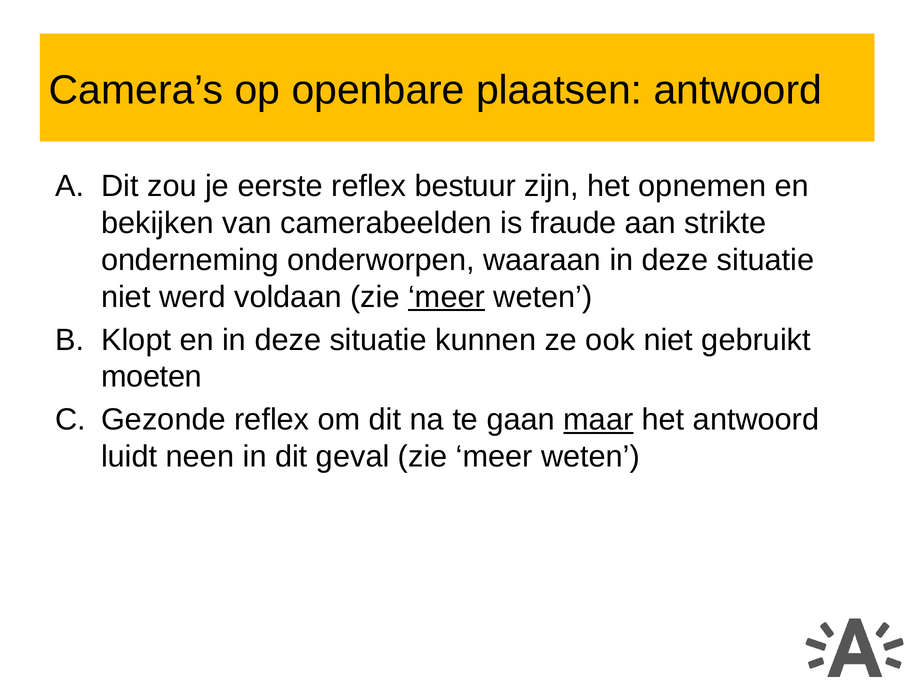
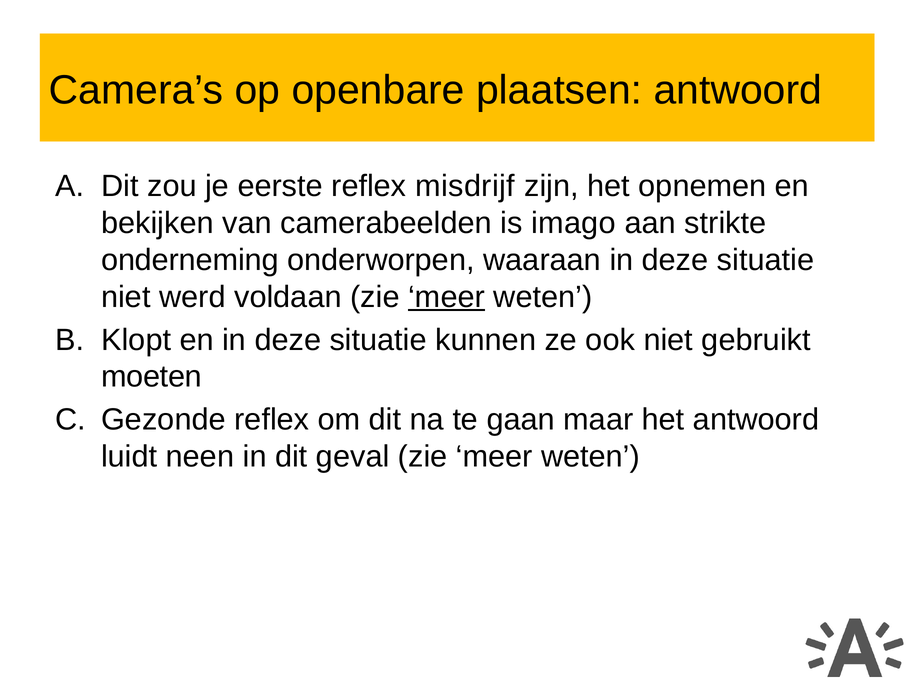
bestuur: bestuur -> misdrijf (465, 186)
fraude: fraude -> imago (573, 223)
maar underline: present -> none (598, 420)
